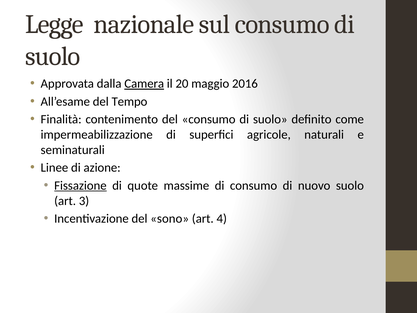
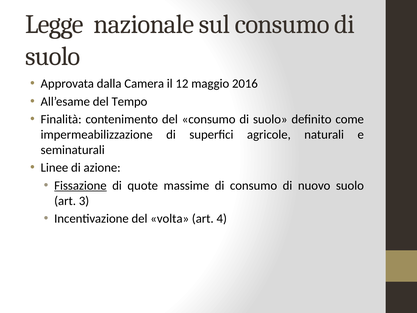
Camera underline: present -> none (144, 84)
20: 20 -> 12 (182, 84)
sono: sono -> volta (170, 219)
